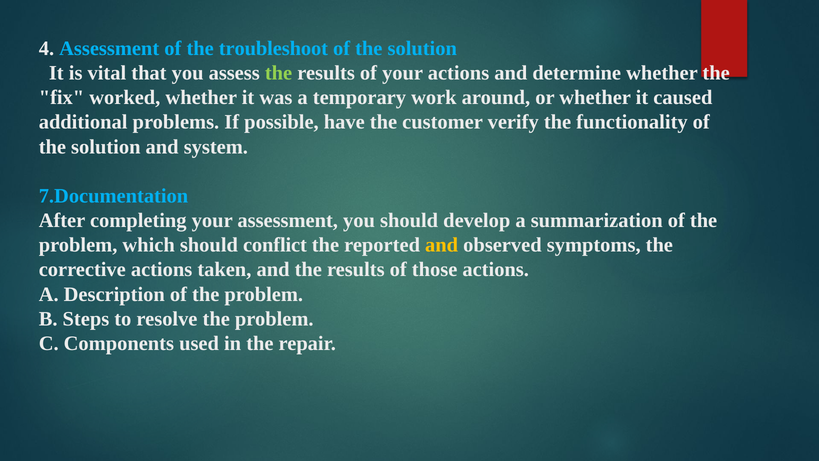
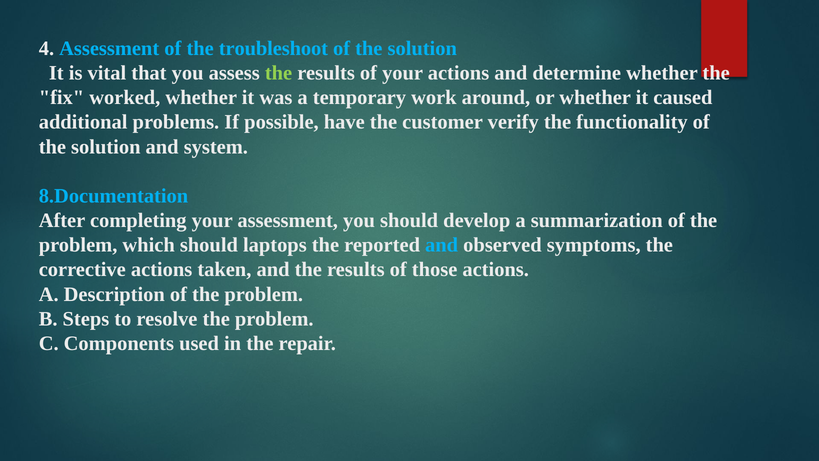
7.Documentation: 7.Documentation -> 8.Documentation (113, 196)
conflict: conflict -> laptops (275, 245)
and colour: yellow -> light blue (442, 245)
